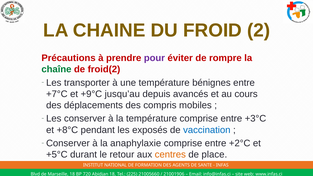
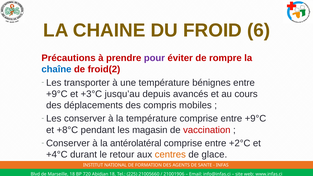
2: 2 -> 6 (259, 30)
chaîne colour: green -> blue (56, 69)
+7°C: +7°C -> +9°C (57, 94)
+9°C: +9°C -> +3°C (91, 94)
comprise entre +3°C: +3°C -> +9°C (255, 119)
exposés: exposés -> magasin (150, 130)
vaccination colour: blue -> red (207, 130)
anaphylaxie: anaphylaxie -> antérolatéral (136, 143)
+5°C: +5°C -> +4°C (57, 155)
place: place -> glace (214, 155)
